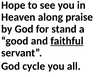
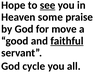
see underline: none -> present (48, 5)
along: along -> some (50, 17)
stand: stand -> move (64, 29)
